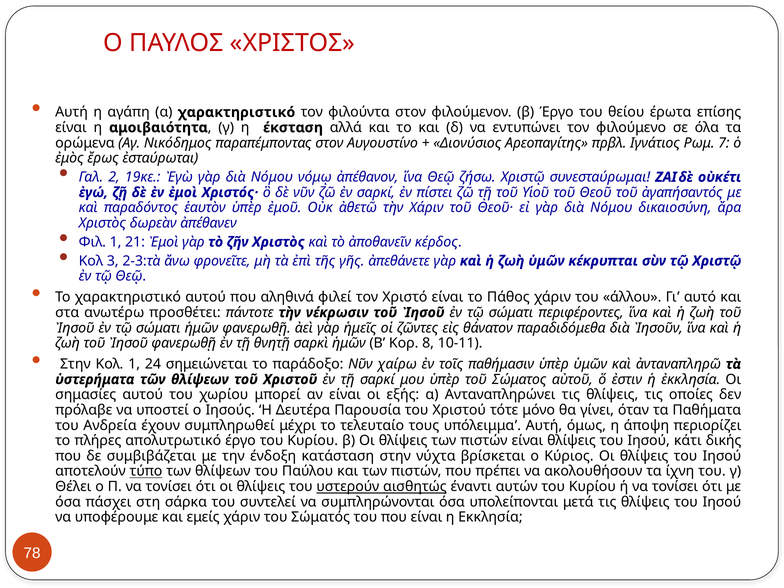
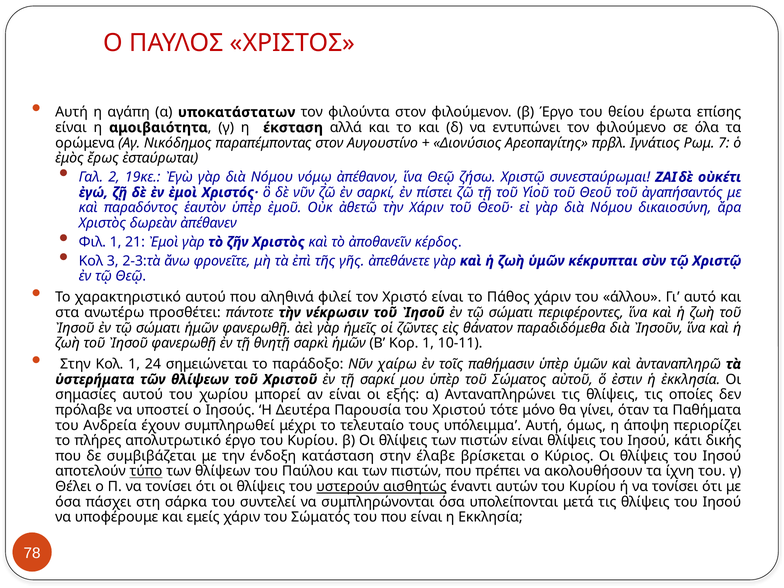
α χαρακτηριστικό: χαρακτηριστικό -> υποκατάστατων (237, 112)
Κορ 8: 8 -> 1 (428, 343)
νύχτα: νύχτα -> έλαβε (436, 456)
